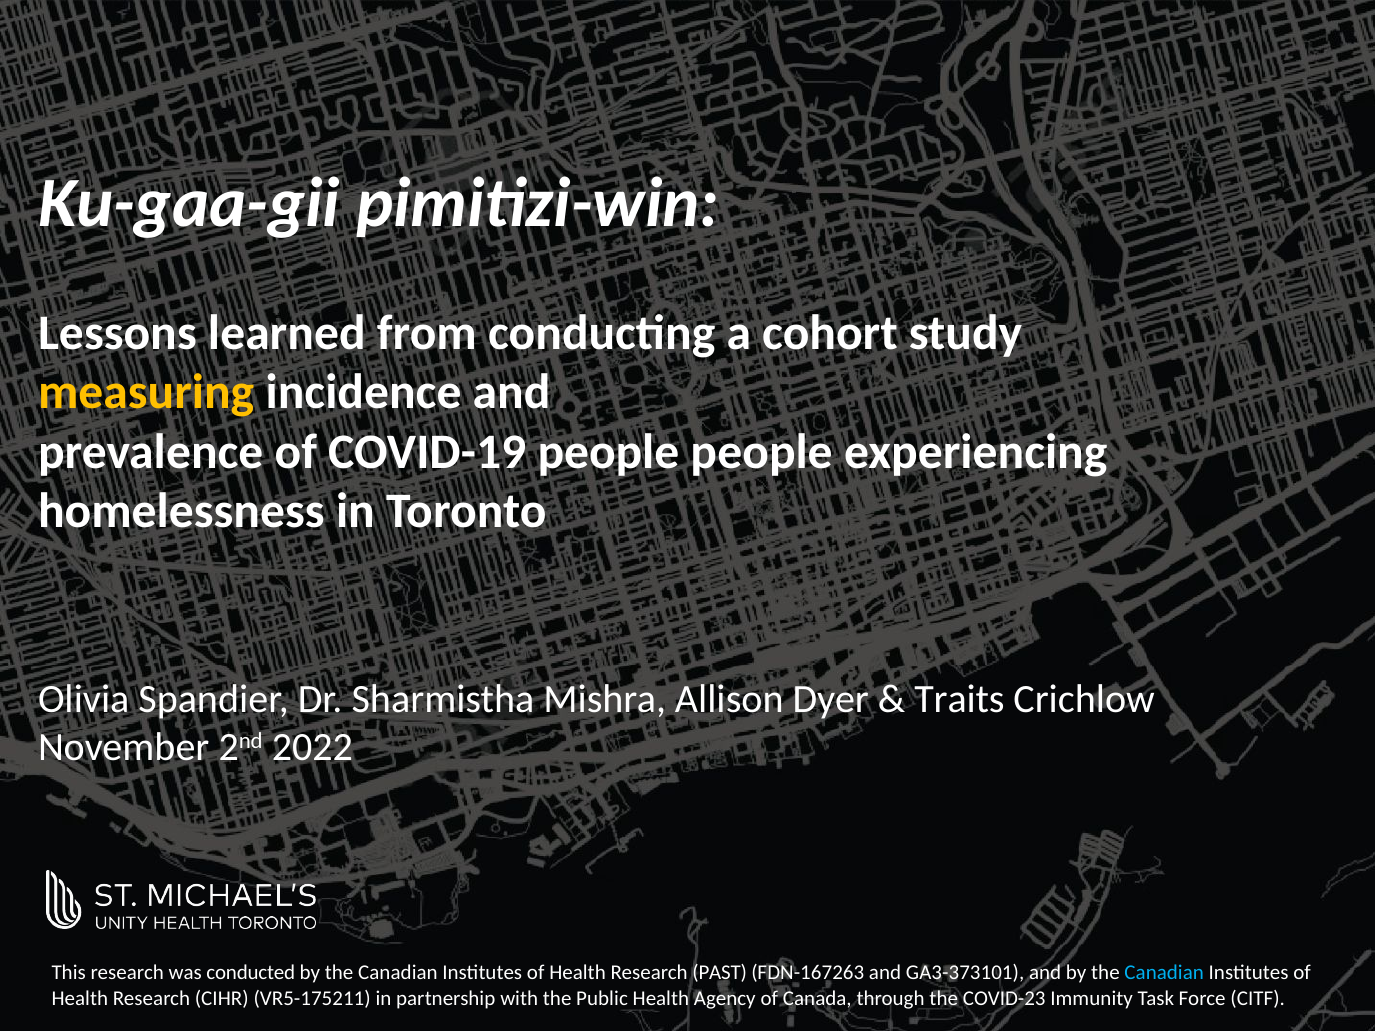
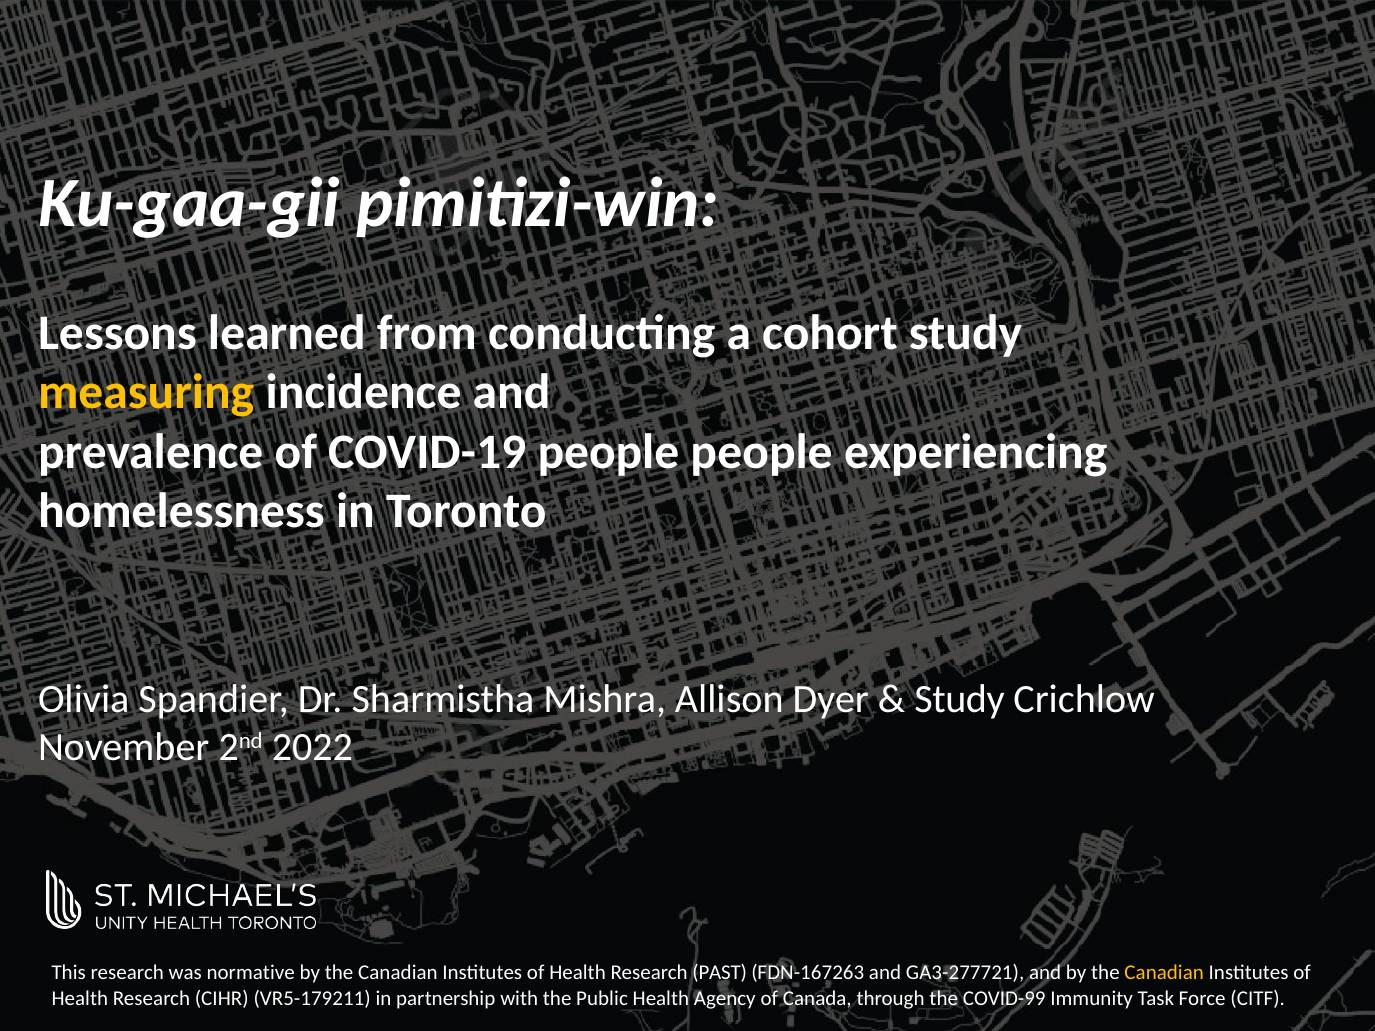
Traits: Traits -> Study (960, 699)
conducted: conducted -> normative (251, 973)
GA3-373101: GA3-373101 -> GA3-277721 (965, 973)
Canadian colour: light blue -> yellow (1164, 973)
VR5-175211: VR5-175211 -> VR5-179211 (312, 998)
COVID-23: COVID-23 -> COVID-99 (1004, 998)
